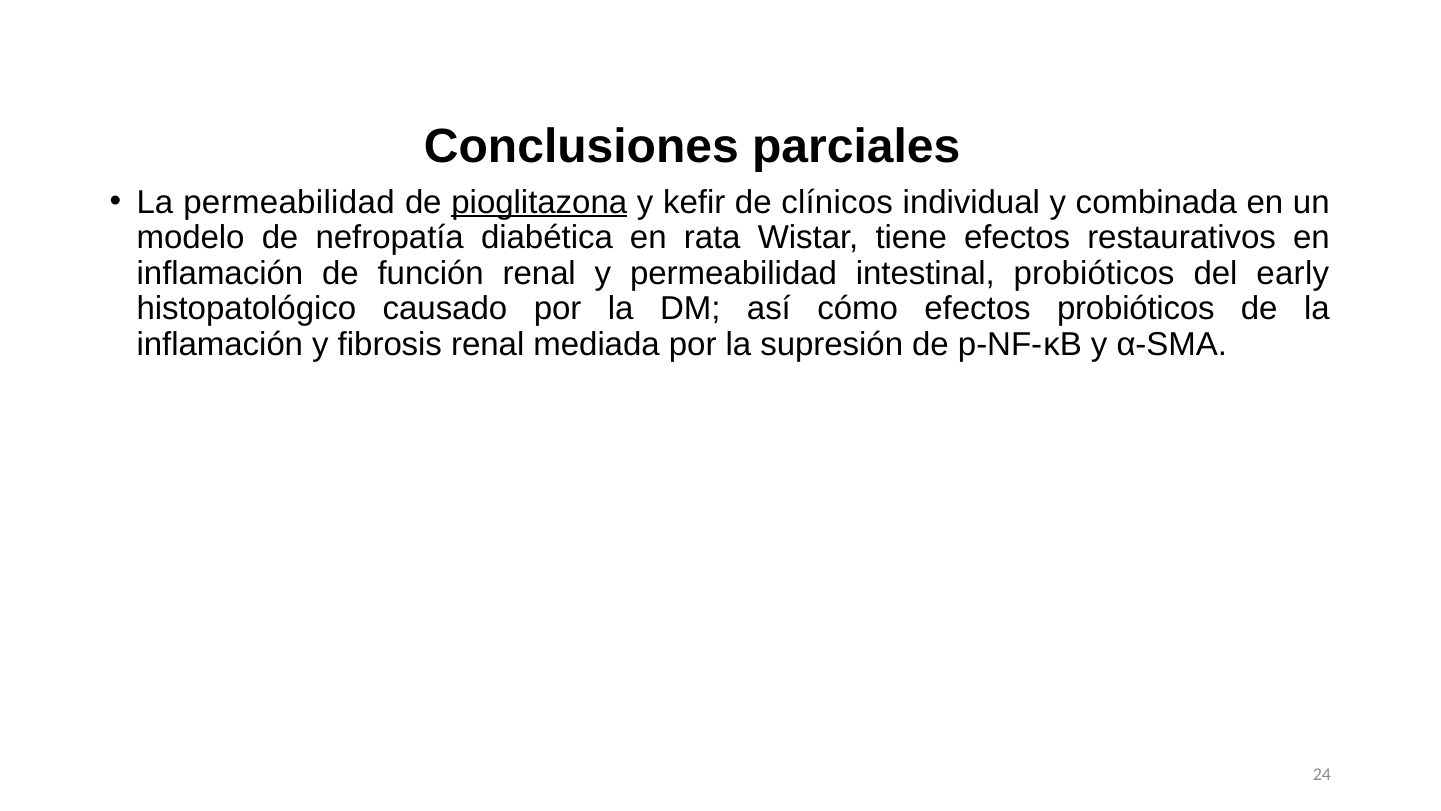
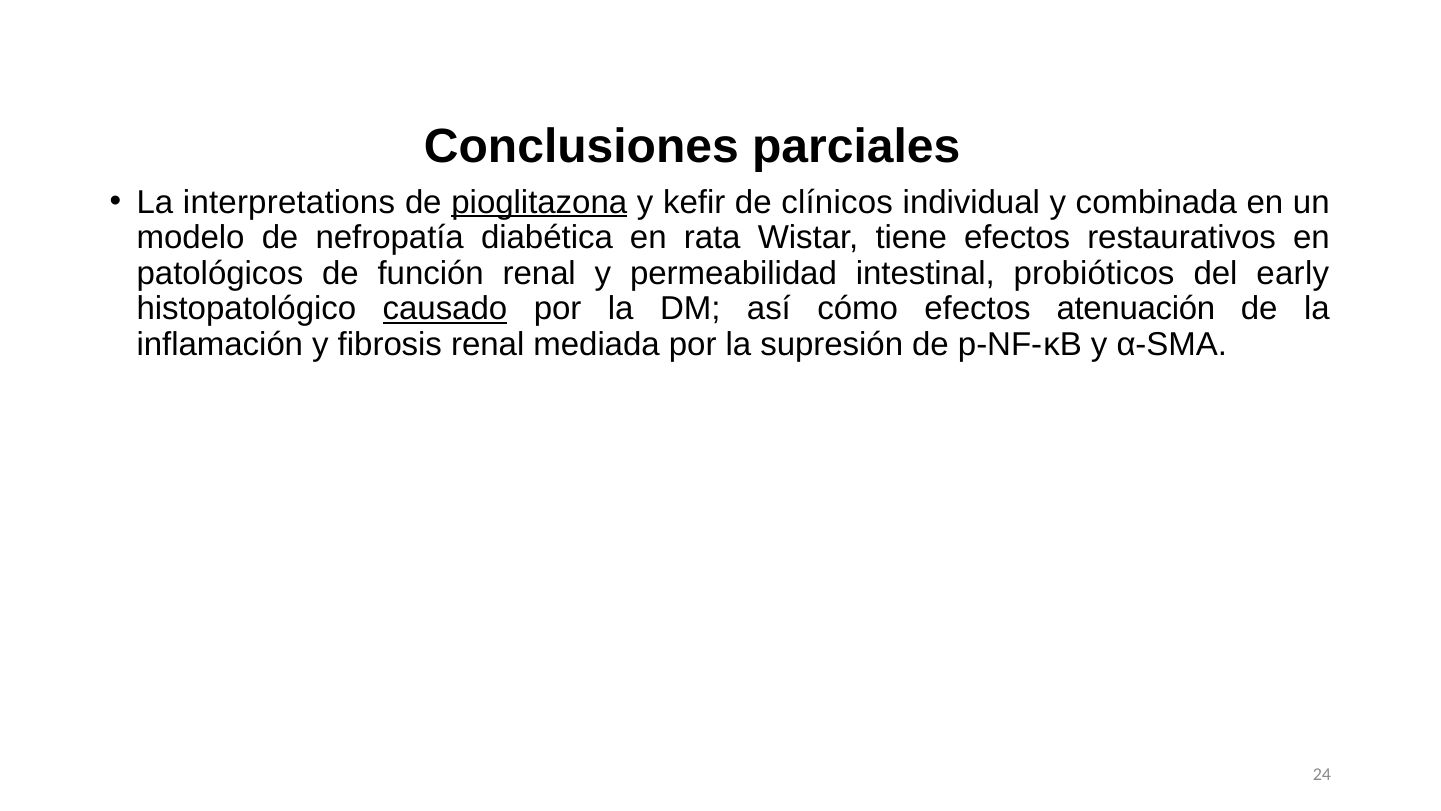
La permeabilidad: permeabilidad -> interpretations (289, 202)
inflamación: inflamación -> patológicos (220, 273)
causado underline: none -> present (445, 309)
efectos probióticos: probióticos -> atenuación (1136, 309)
